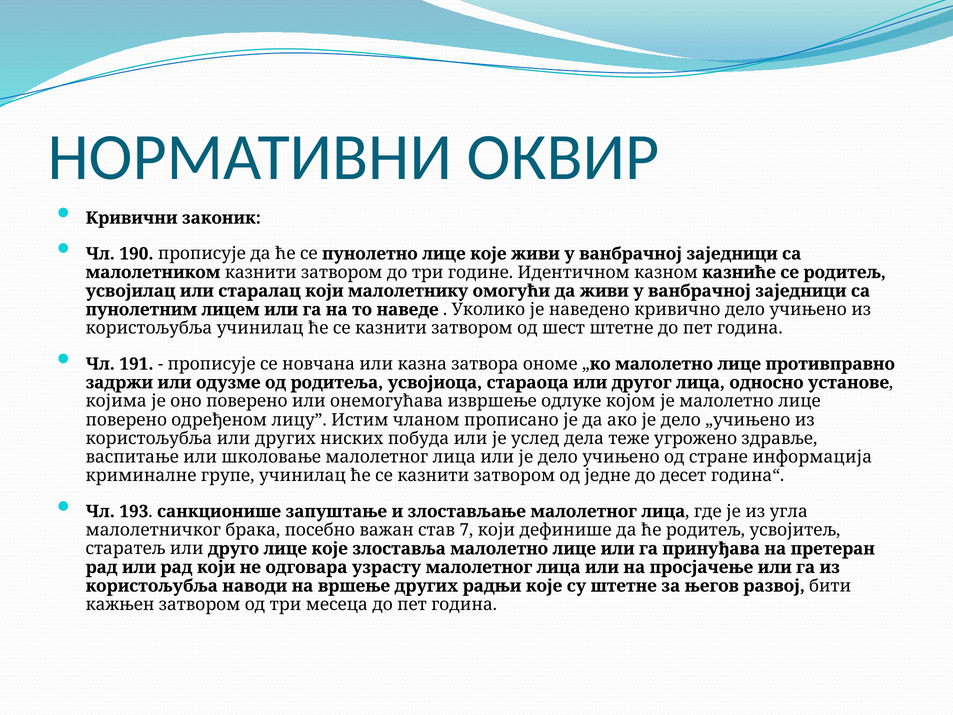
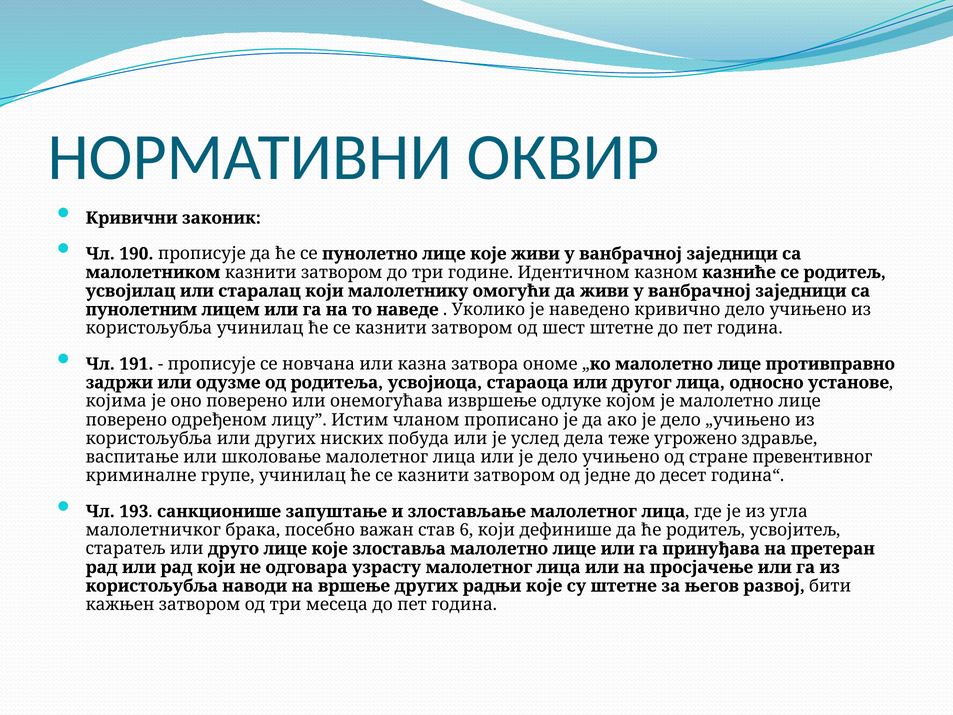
информација: информација -> превентивног (812, 457)
7: 7 -> 6 (466, 530)
